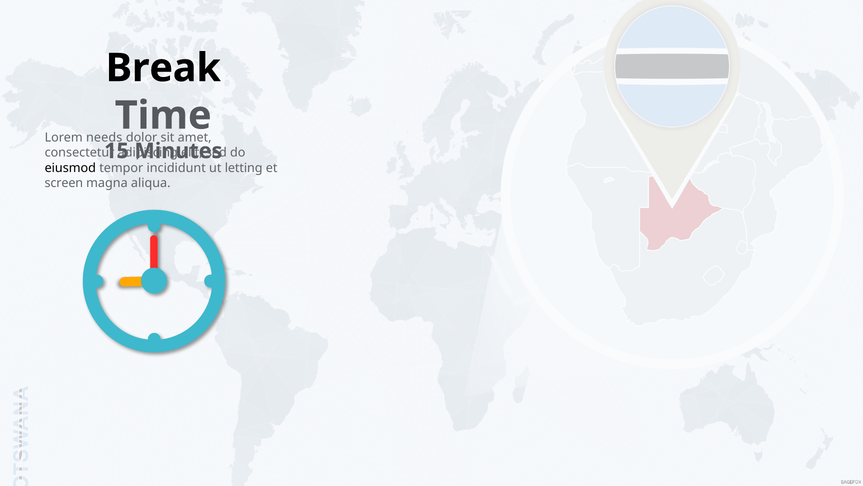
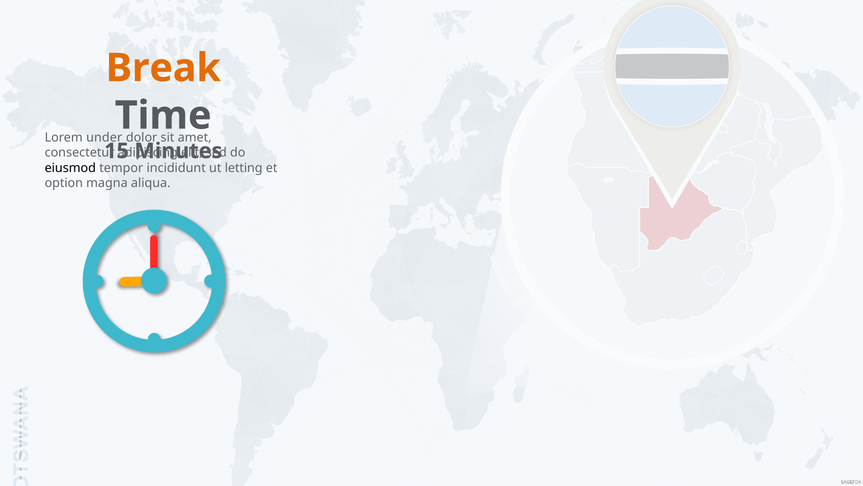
Break colour: black -> orange (163, 68)
needs: needs -> under (104, 137)
screen: screen -> option (64, 183)
